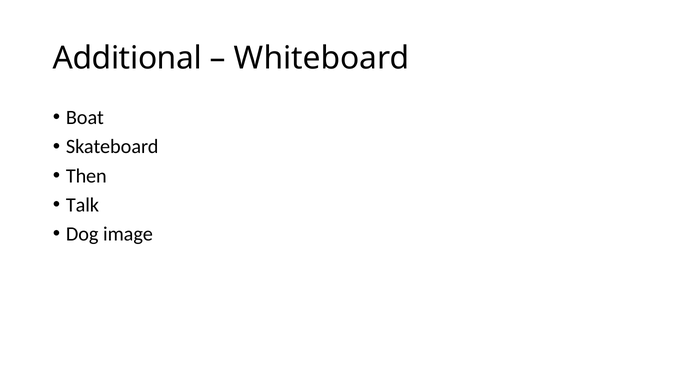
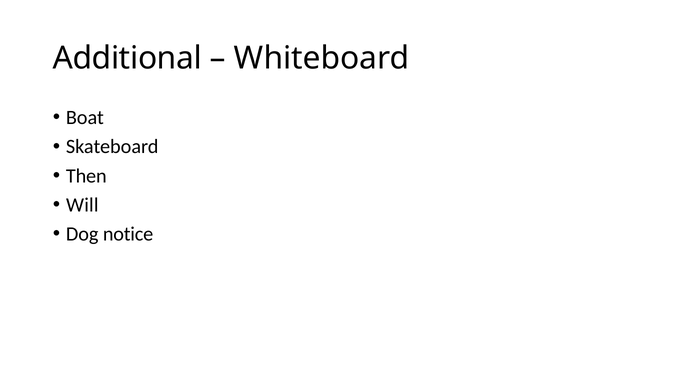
Talk: Talk -> Will (82, 205)
image: image -> notice (128, 234)
